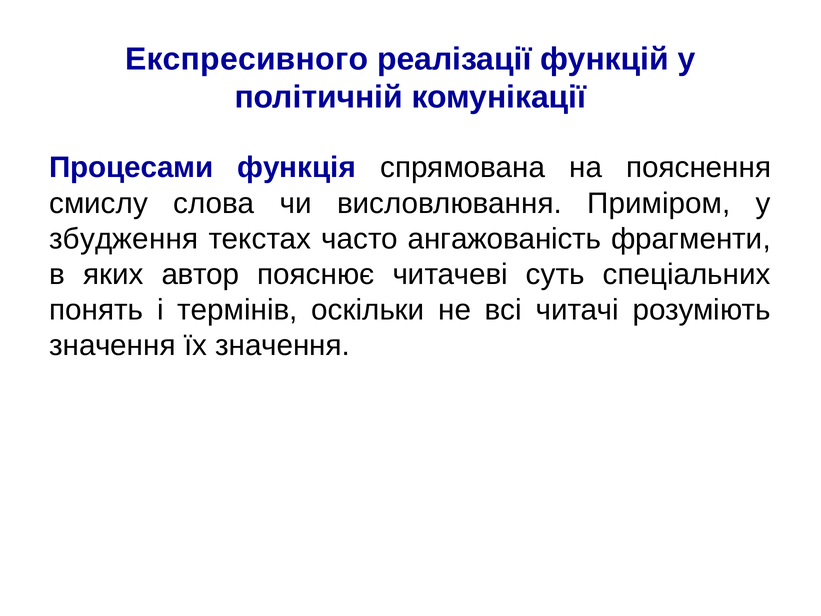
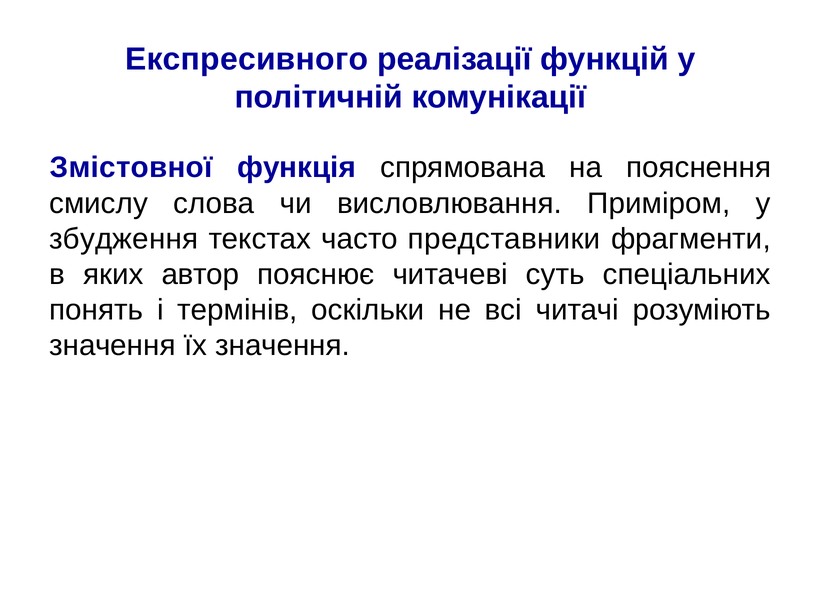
Процесами: Процесами -> Змістовної (131, 168)
ангажованість: ангажованість -> представники (504, 239)
